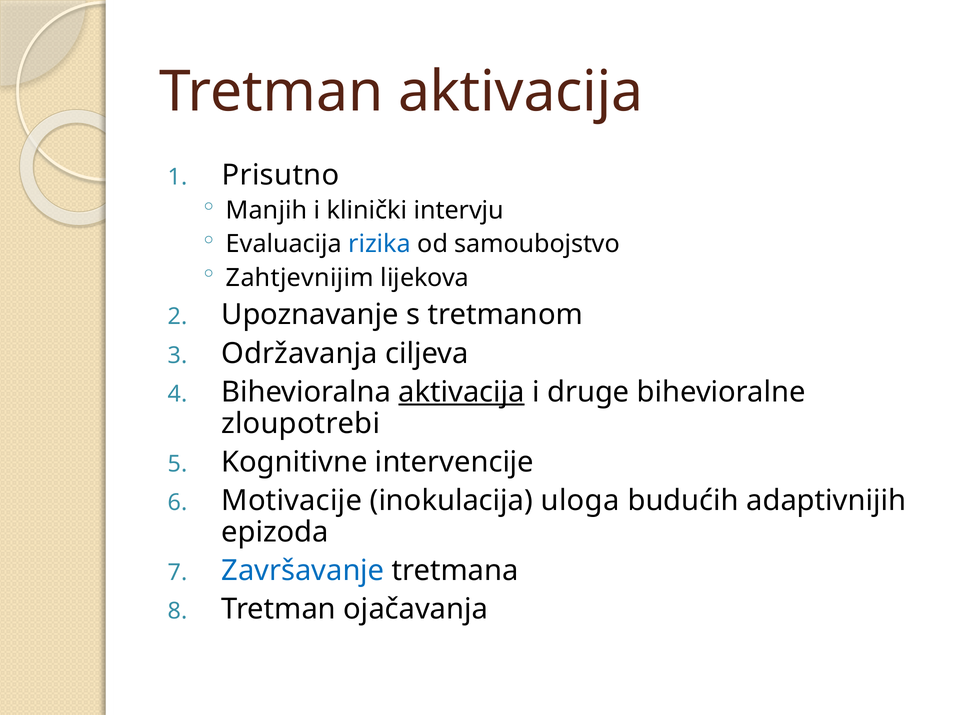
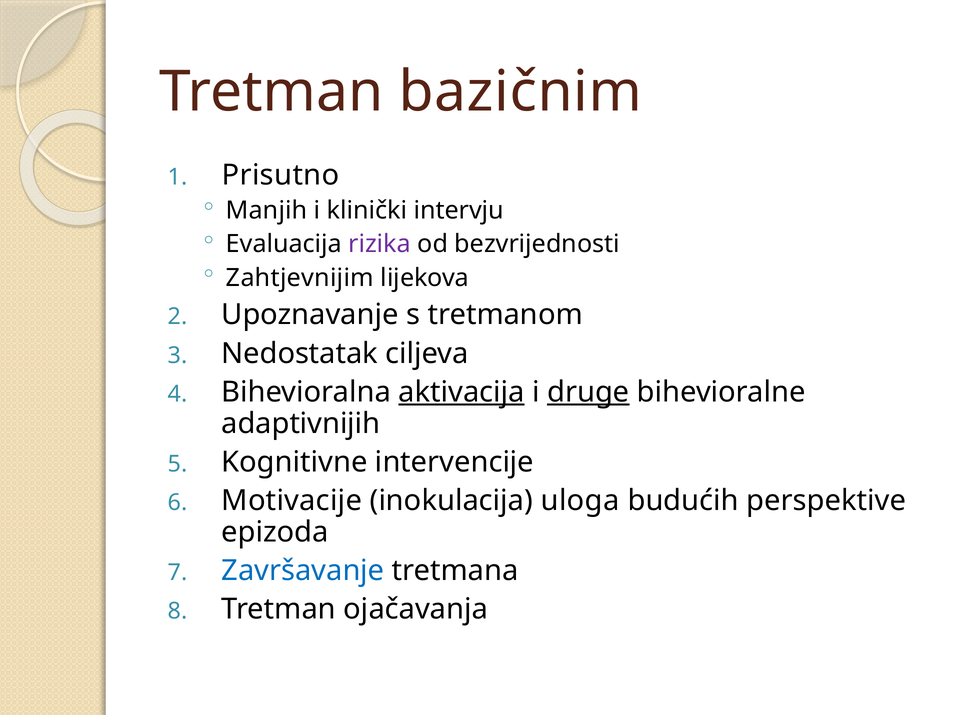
Tretman aktivacija: aktivacija -> bazičnim (520, 92)
rizika colour: blue -> purple (380, 244)
samoubojstvo: samoubojstvo -> bezvrijednosti (537, 244)
Održavanja: Održavanja -> Nedostatak (300, 354)
druge underline: none -> present (588, 392)
zloupotrebi: zloupotrebi -> adaptivnijih (301, 424)
adaptivnijih: adaptivnijih -> perspektive (826, 501)
